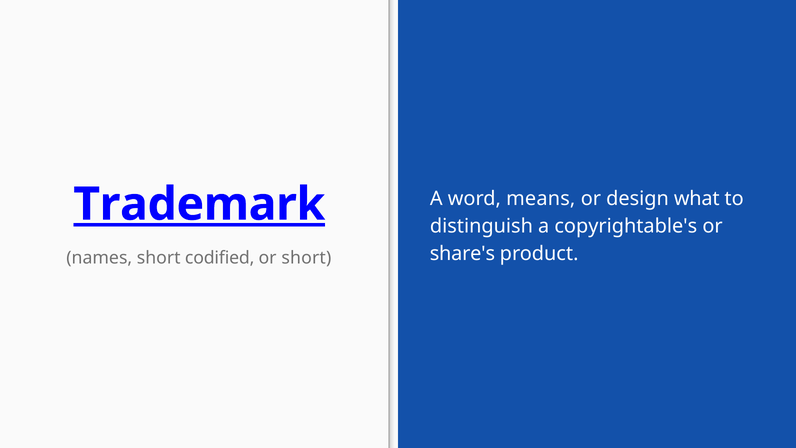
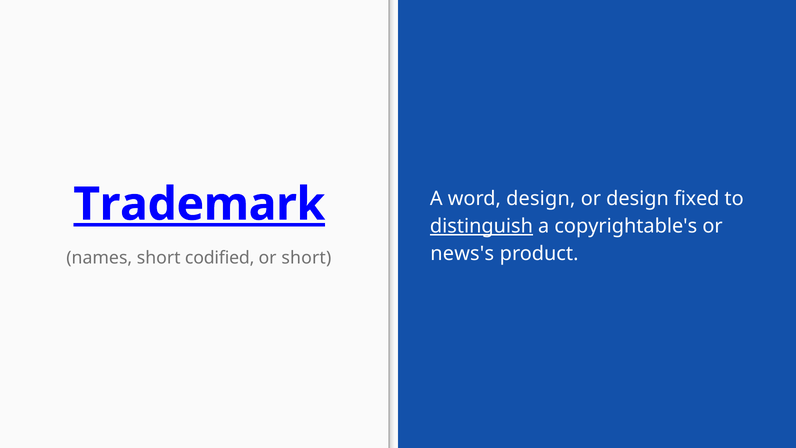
word means: means -> design (541, 199)
what: what -> fixed (697, 199)
distinguish underline: none -> present (481, 226)
share's: share's -> news's (462, 254)
